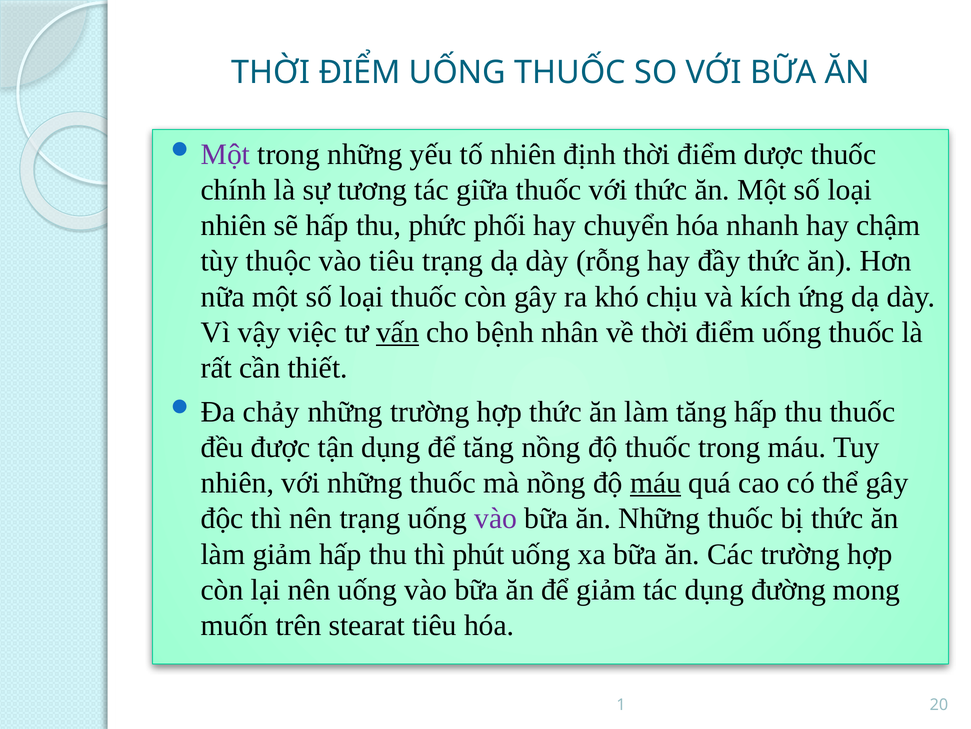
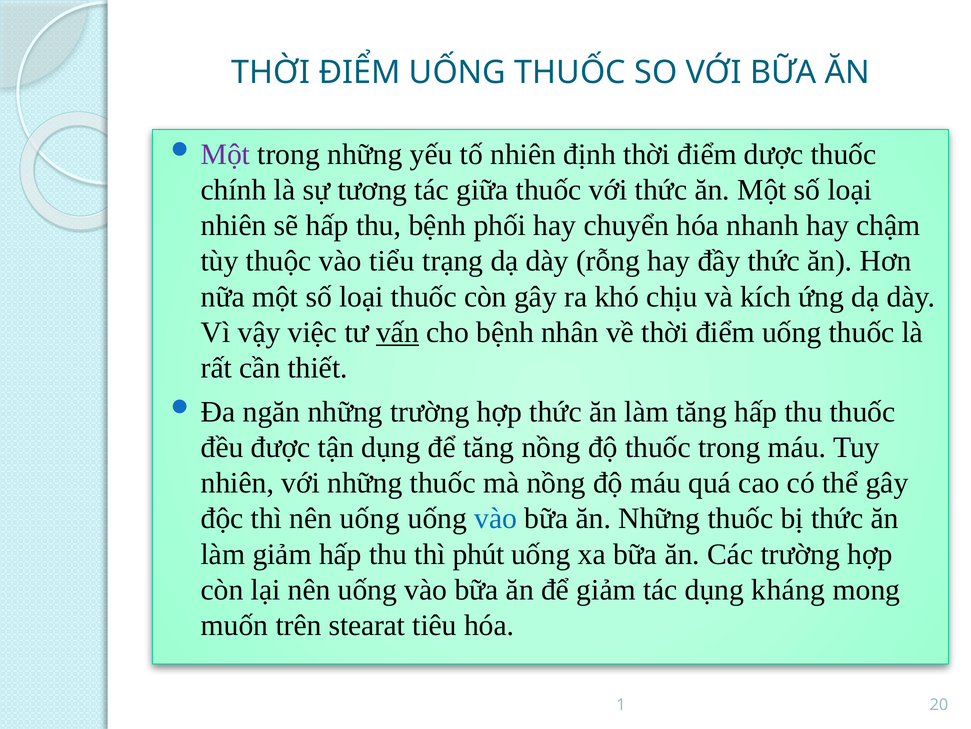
thu phức: phức -> bệnh (437, 225)
vào tiêu: tiêu -> tiểu (392, 261)
chảy: chảy -> ngăn (272, 411)
máu underline: present -> none (656, 483)
thì nên trạng: trạng -> uống (370, 518)
vào colour: purple -> blue (496, 518)
đường: đường -> kháng (788, 589)
